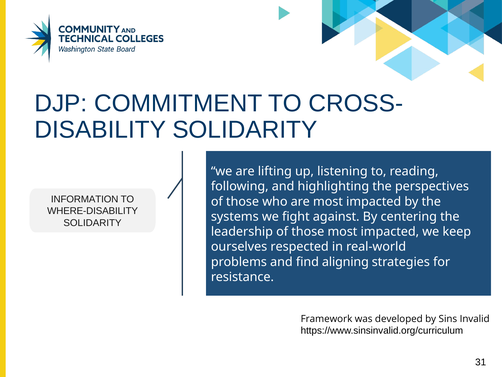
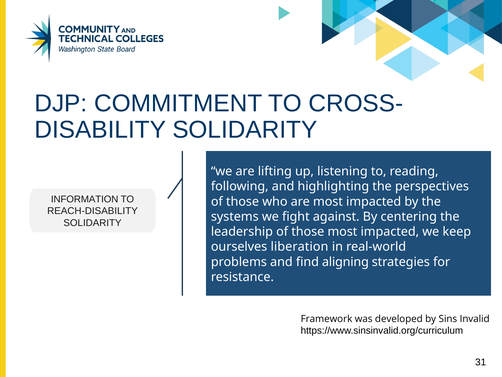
WHERE-DISABILITY: WHERE-DISABILITY -> REACH-DISABILITY (93, 211)
respected: respected -> liberation (300, 246)
